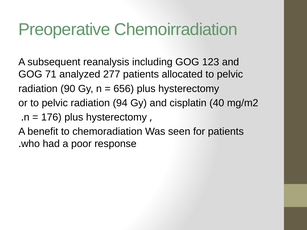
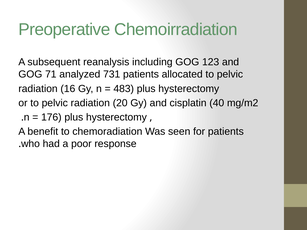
277: 277 -> 731 (112, 74)
90: 90 -> 16 (68, 89)
656: 656 -> 483 (124, 89)
94: 94 -> 20 (120, 103)
